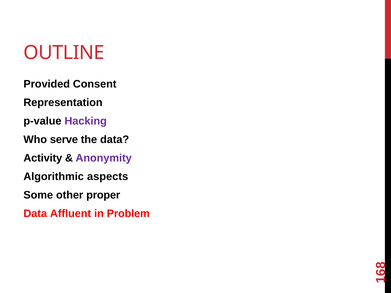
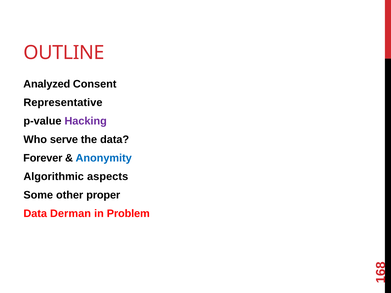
Provided: Provided -> Analyzed (47, 84)
Representation: Representation -> Representative (63, 103)
Activity: Activity -> Forever (43, 158)
Anonymity colour: purple -> blue (104, 158)
Affluent: Affluent -> Derman (71, 214)
